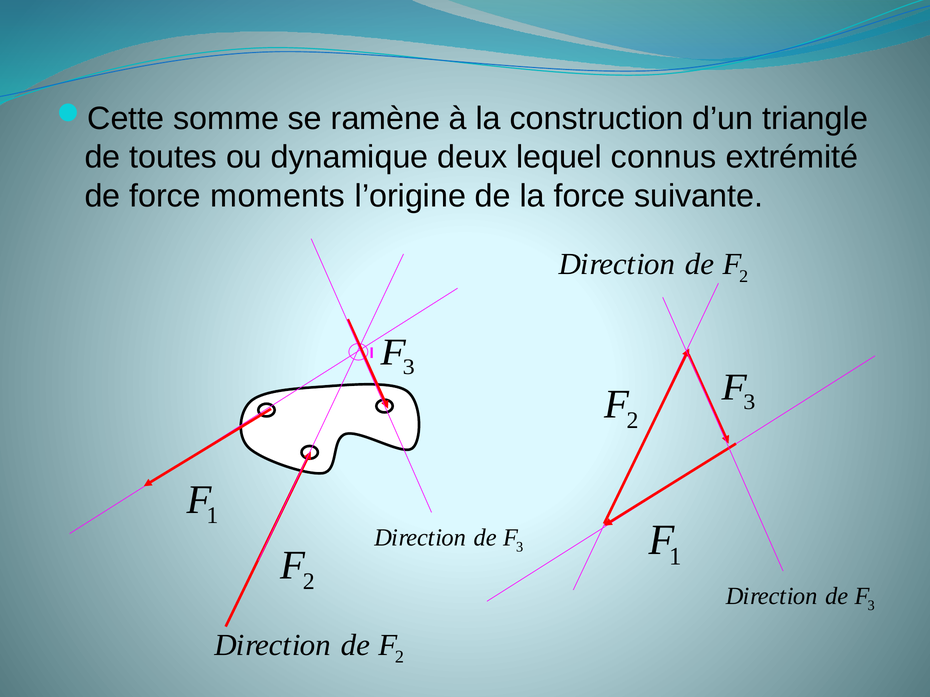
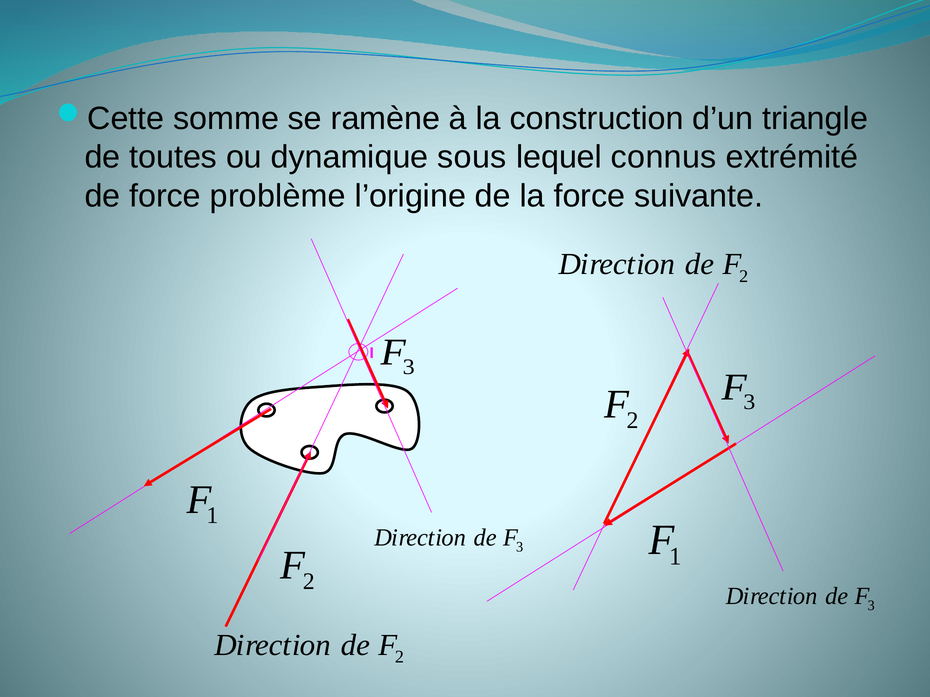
deux: deux -> sous (472, 157)
moments: moments -> problème (278, 196)
